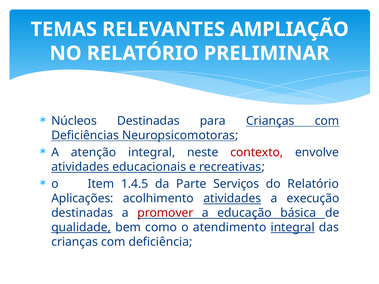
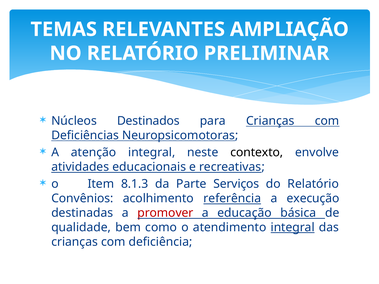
Núcleos Destinadas: Destinadas -> Destinados (148, 121)
contexto colour: red -> black (257, 152)
1.4.5: 1.4.5 -> 8.1.3 (135, 184)
Aplicações: Aplicações -> Convênios (82, 199)
acolhimento atividades: atividades -> referência (232, 199)
qualidade underline: present -> none (81, 228)
